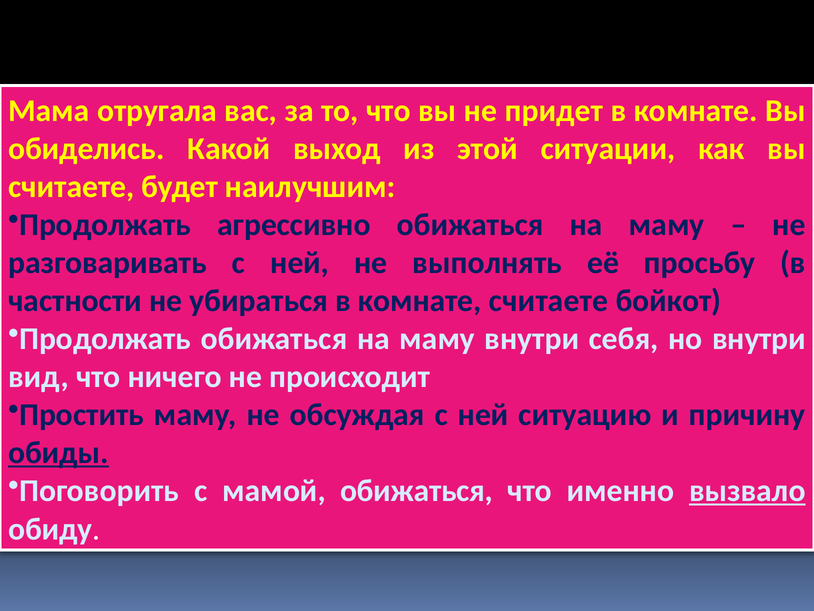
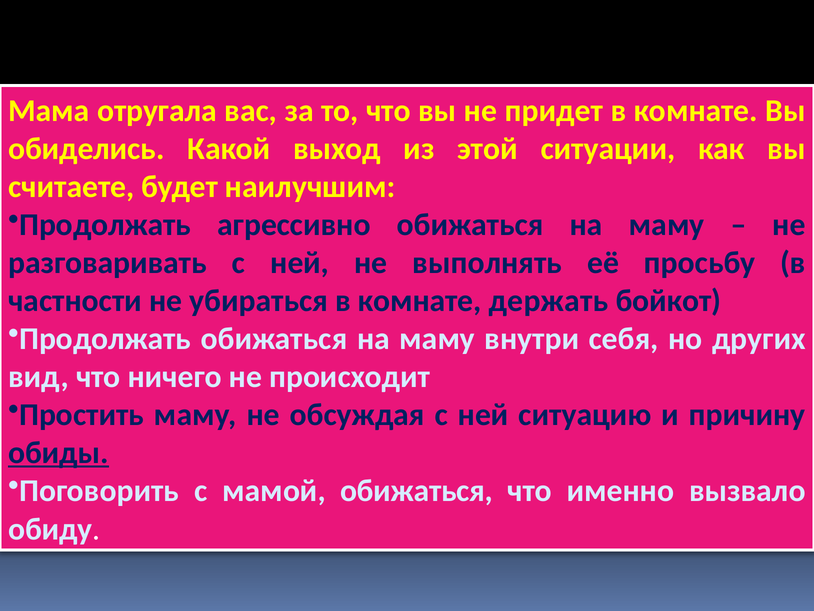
комнате считаете: считаете -> держать (548, 301)
но внутри: внутри -> других (759, 339)
вызвало underline: present -> none (747, 491)
